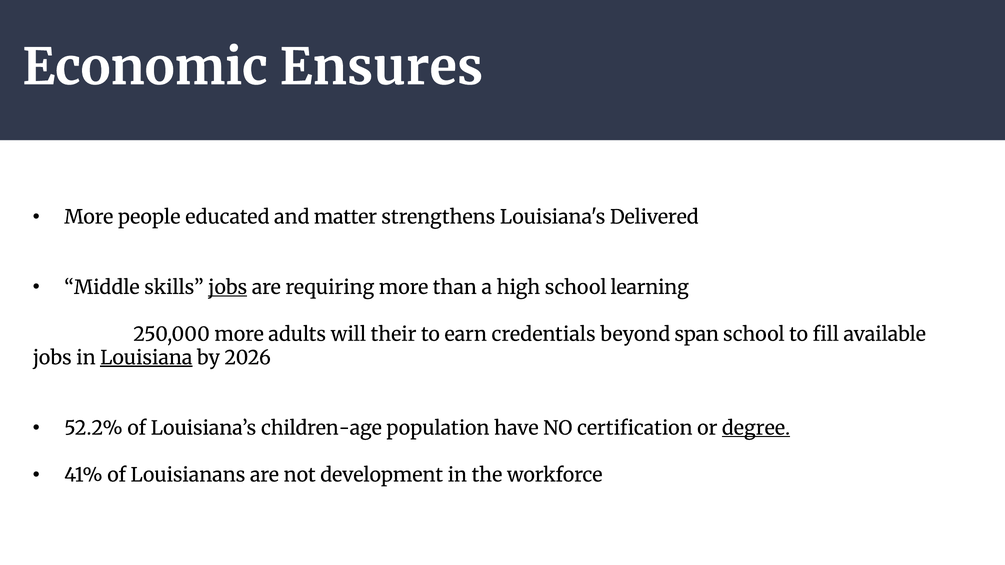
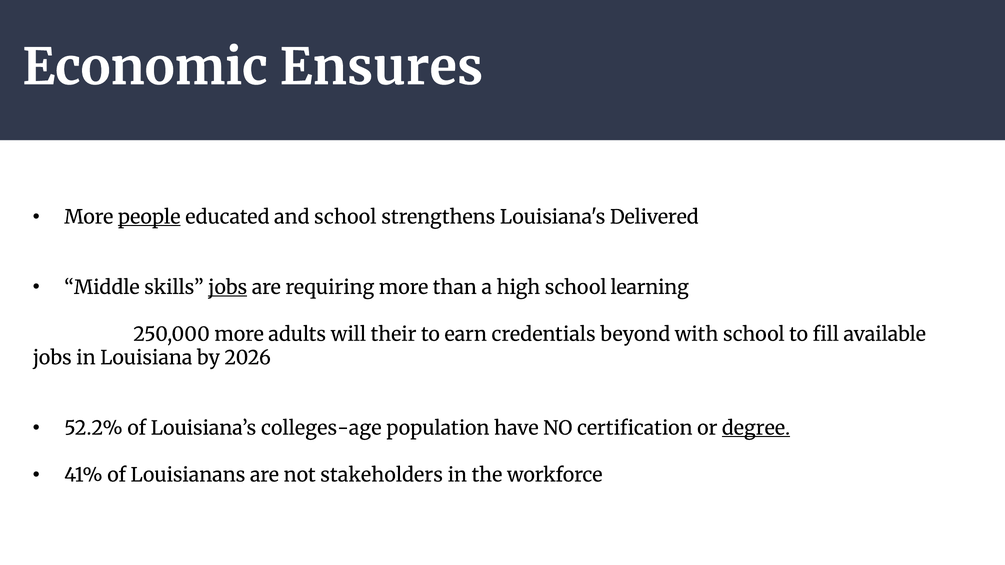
people underline: none -> present (149, 217)
and matter: matter -> school (345, 217)
span: span -> with (697, 335)
Louisiana underline: present -> none (146, 358)
children-age: children-age -> colleges-age (321, 428)
development: development -> stakeholders (382, 475)
